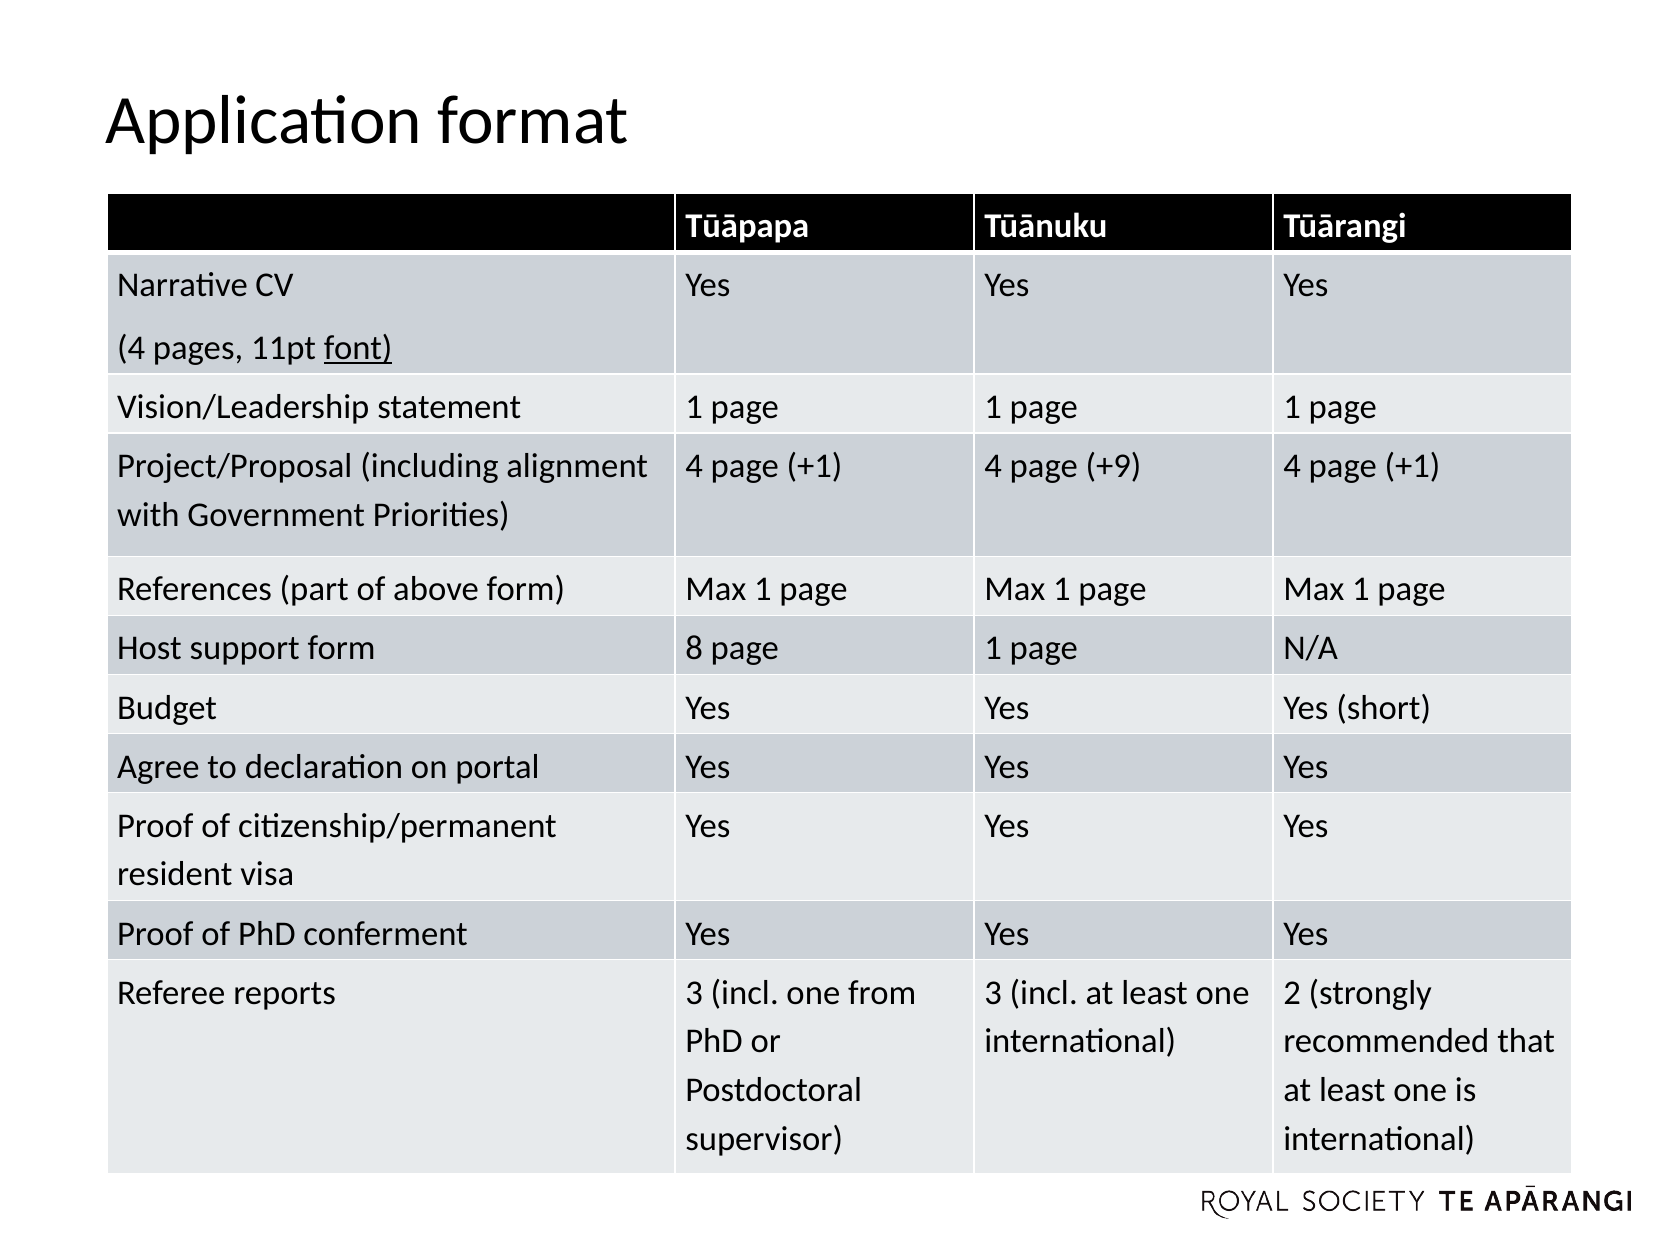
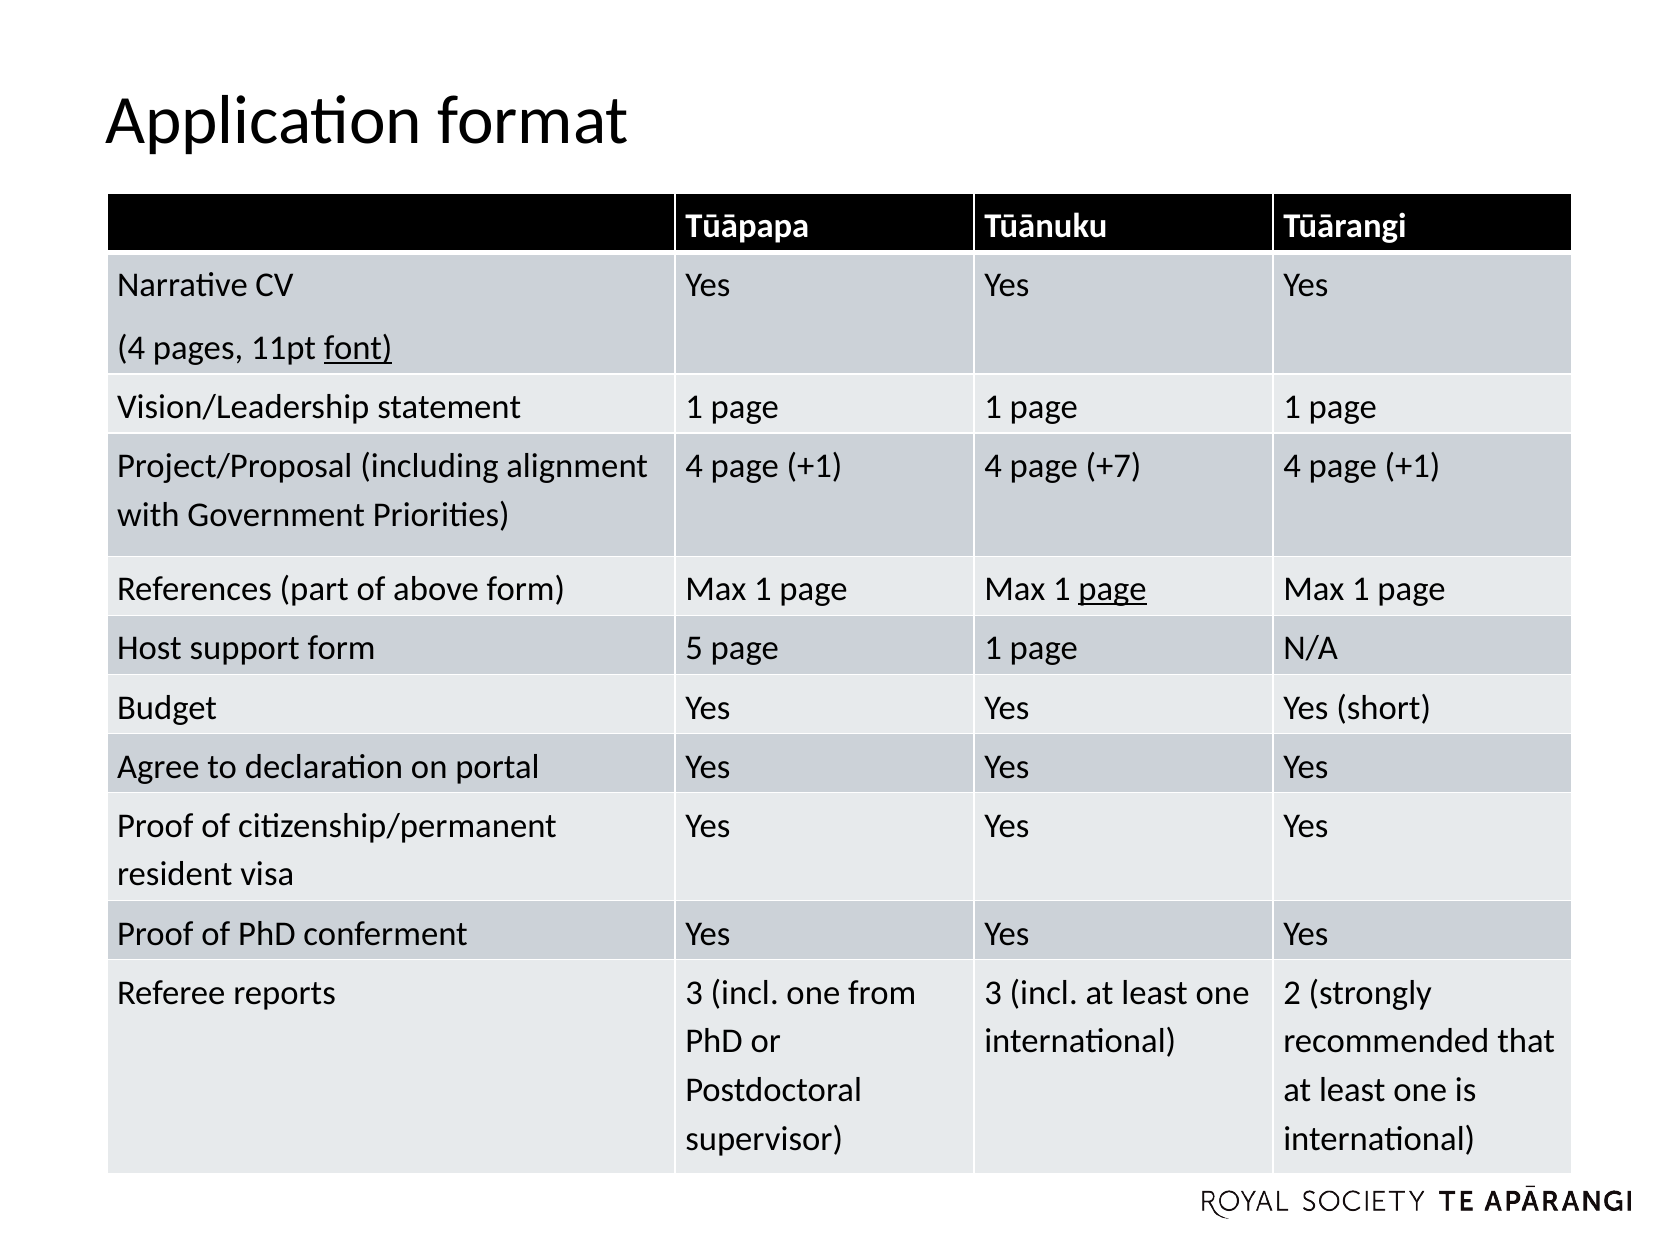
+9: +9 -> +7 (1114, 466)
page underline: none -> present (1113, 589)
8: 8 -> 5 (694, 649)
